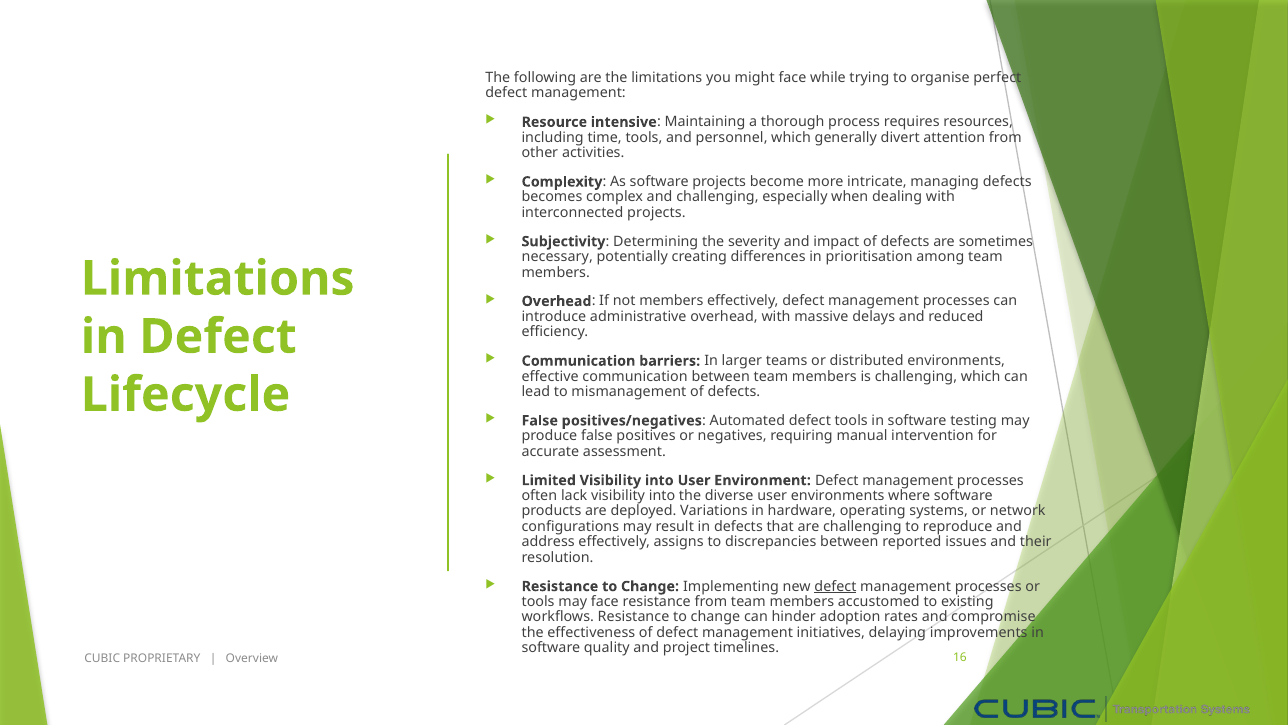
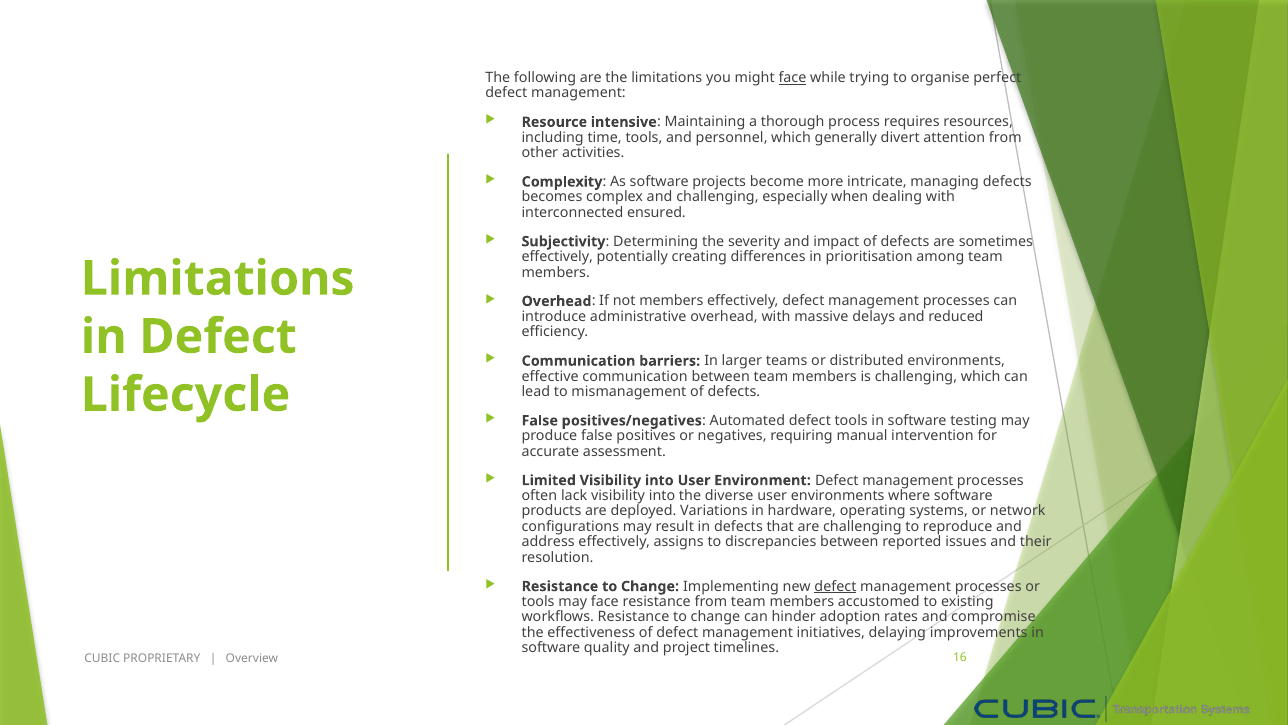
face underline: none -> present (792, 78)
interconnected projects: projects -> ensured (657, 213)
necessary: necessary -> effectively (557, 257)
